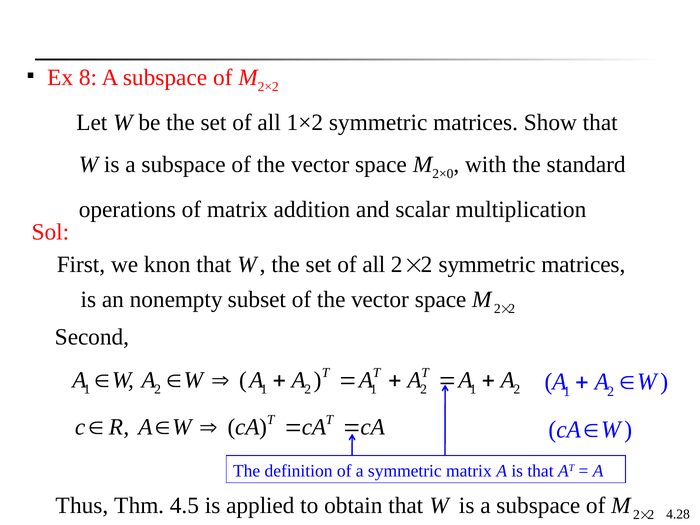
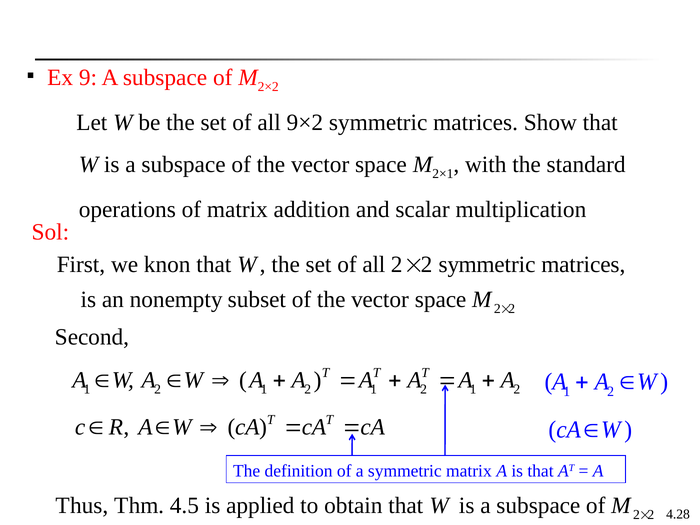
8: 8 -> 9 (88, 78)
1×2: 1×2 -> 9×2 (305, 123)
2×0: 2×0 -> 2×1 (443, 174)
